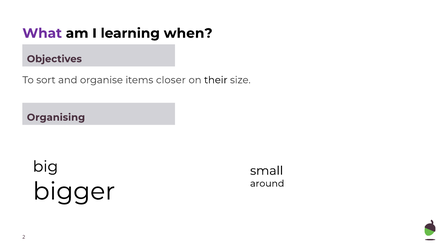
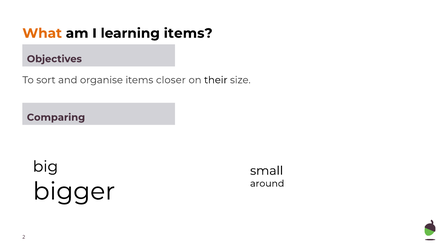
What colour: purple -> orange (42, 33)
learning when: when -> items (188, 33)
Organising: Organising -> Comparing (56, 117)
